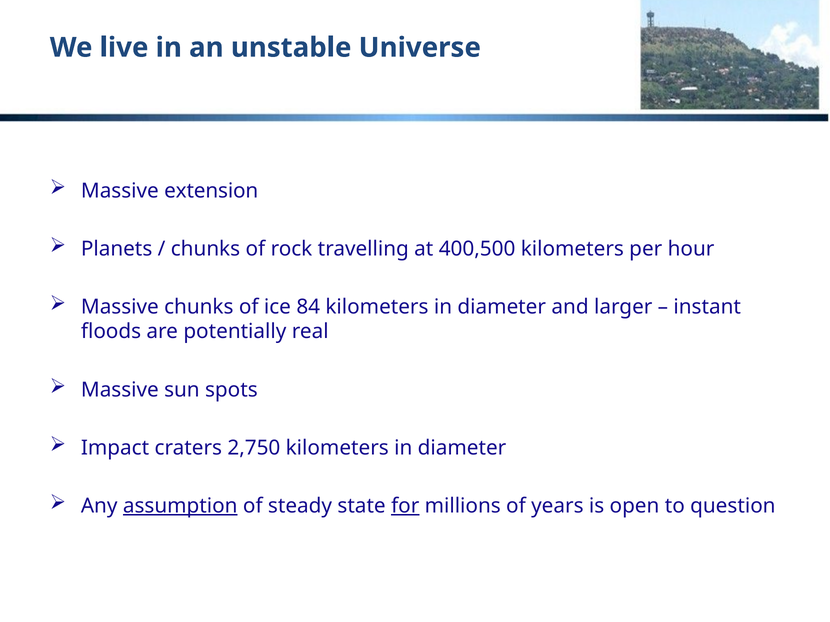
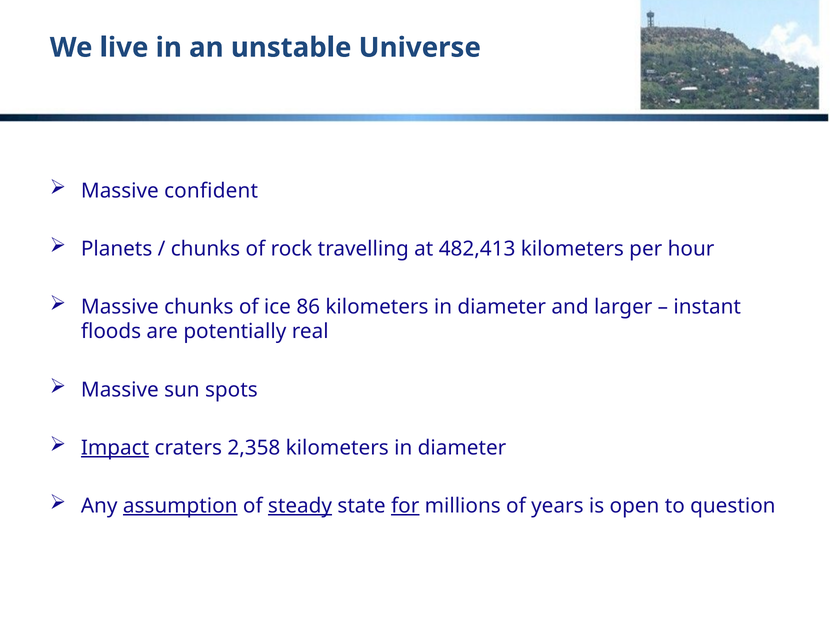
extension: extension -> confident (211, 191)
400,500: 400,500 -> 482,413 (477, 249)
84: 84 -> 86 (308, 307)
Impact underline: none -> present (115, 448)
2,750: 2,750 -> 2,358 (254, 448)
steady underline: none -> present (300, 506)
